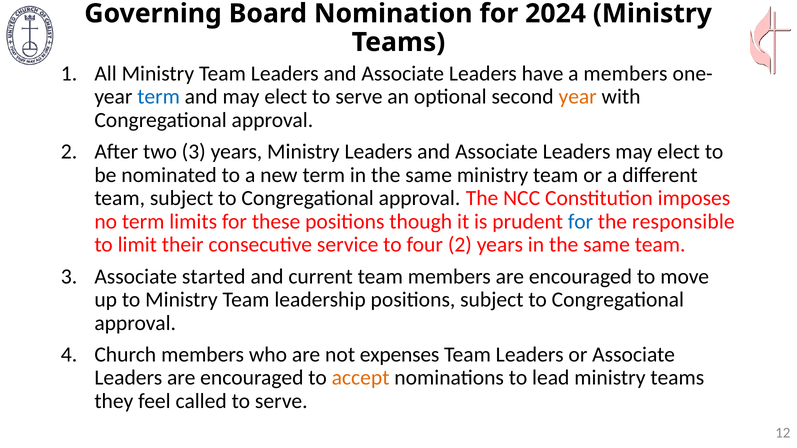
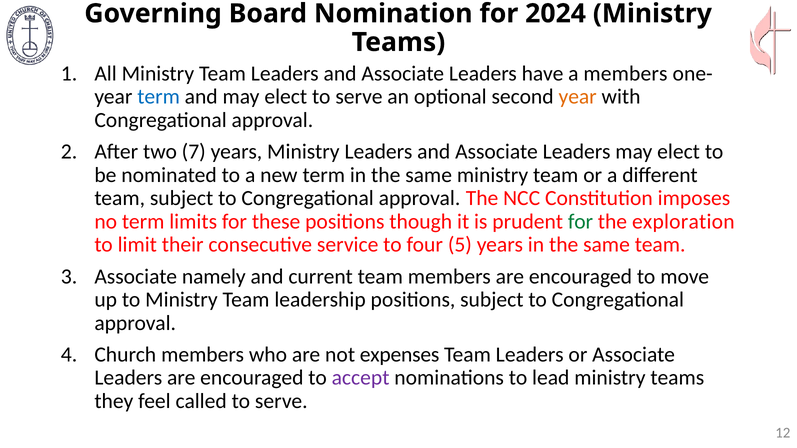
two 3: 3 -> 7 (194, 152)
for colour: blue -> green (580, 222)
responsible: responsible -> exploration (683, 222)
four 2: 2 -> 5 (460, 245)
started: started -> namely (214, 277)
accept colour: orange -> purple (361, 378)
